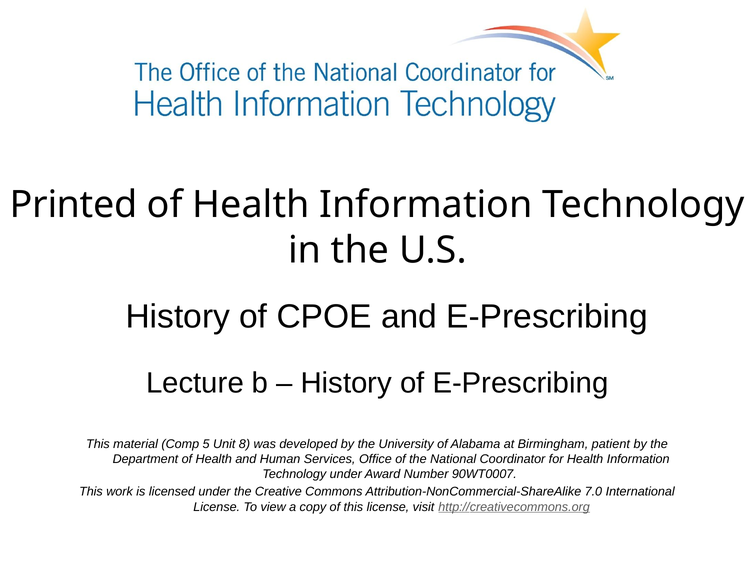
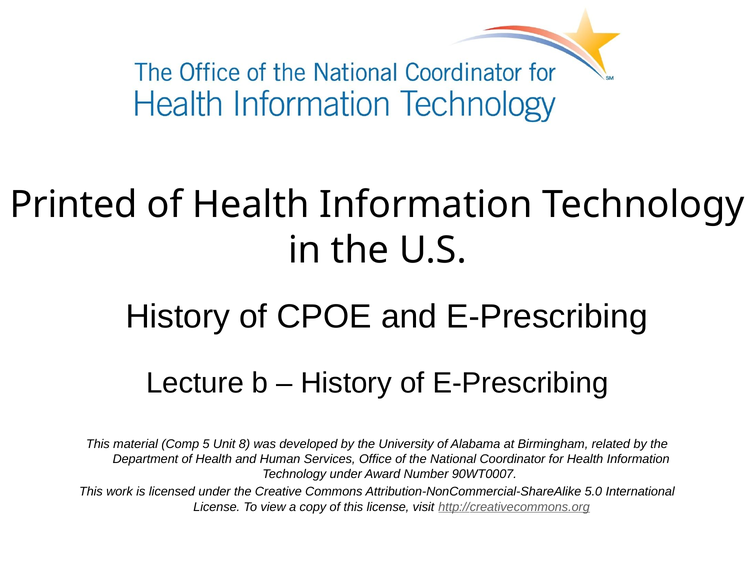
patient: patient -> related (611, 444)
7.0: 7.0 -> 5.0 (593, 492)
